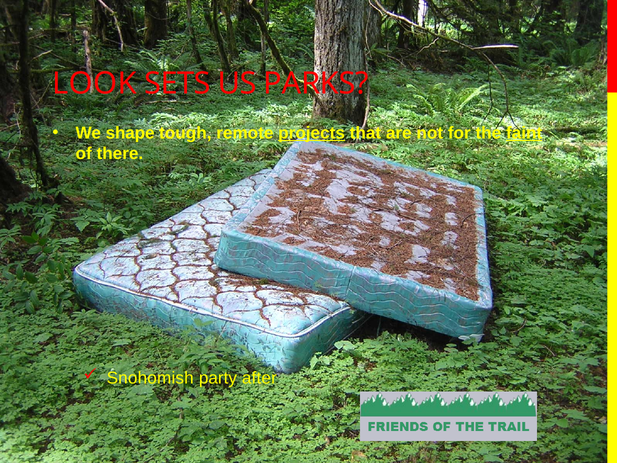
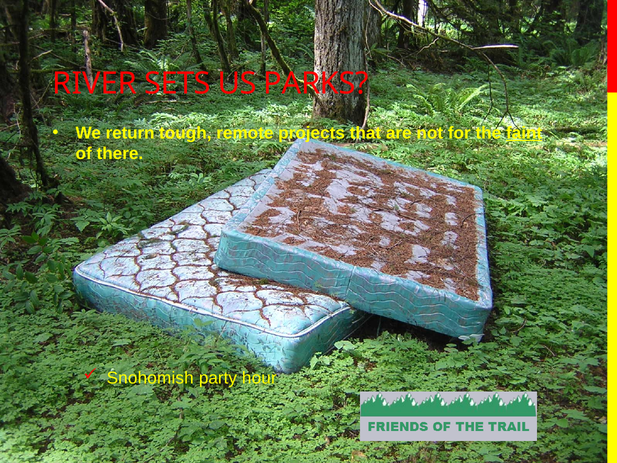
LOOK: LOOK -> RIVER (95, 83)
shape: shape -> return (130, 133)
projects underline: present -> none (312, 133)
after: after -> hour (259, 378)
